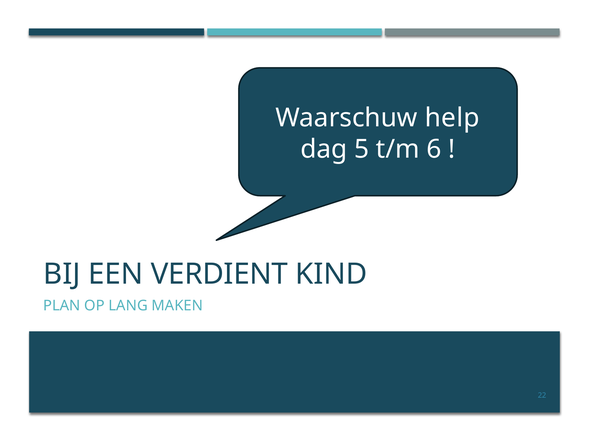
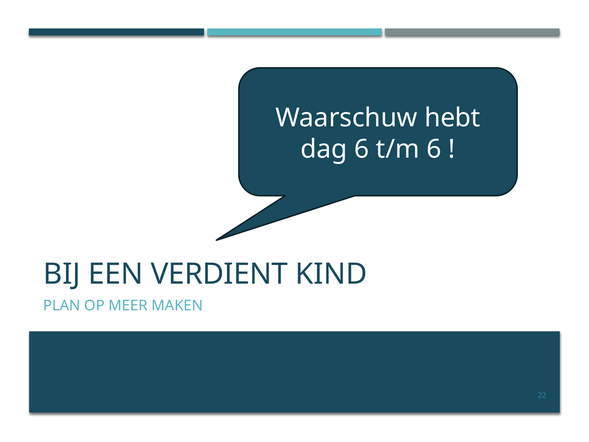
help: help -> hebt (452, 118)
dag 5: 5 -> 6 (362, 149)
LANG: LANG -> MEER (128, 305)
